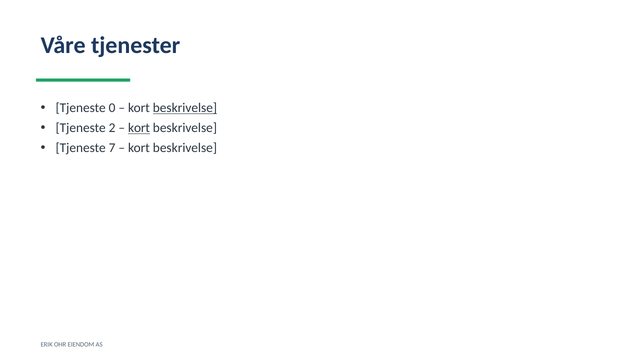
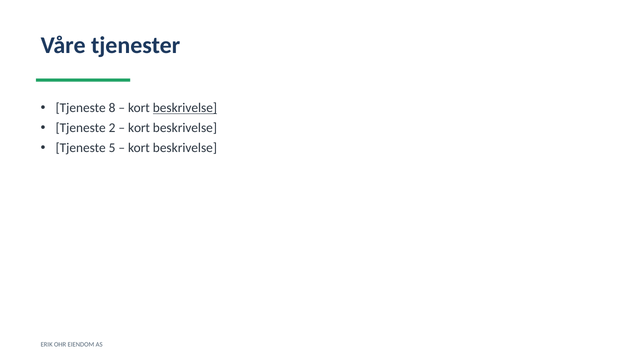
0: 0 -> 8 (112, 108)
kort underline: present -> none (139, 128)
7: 7 -> 5 (112, 148)
